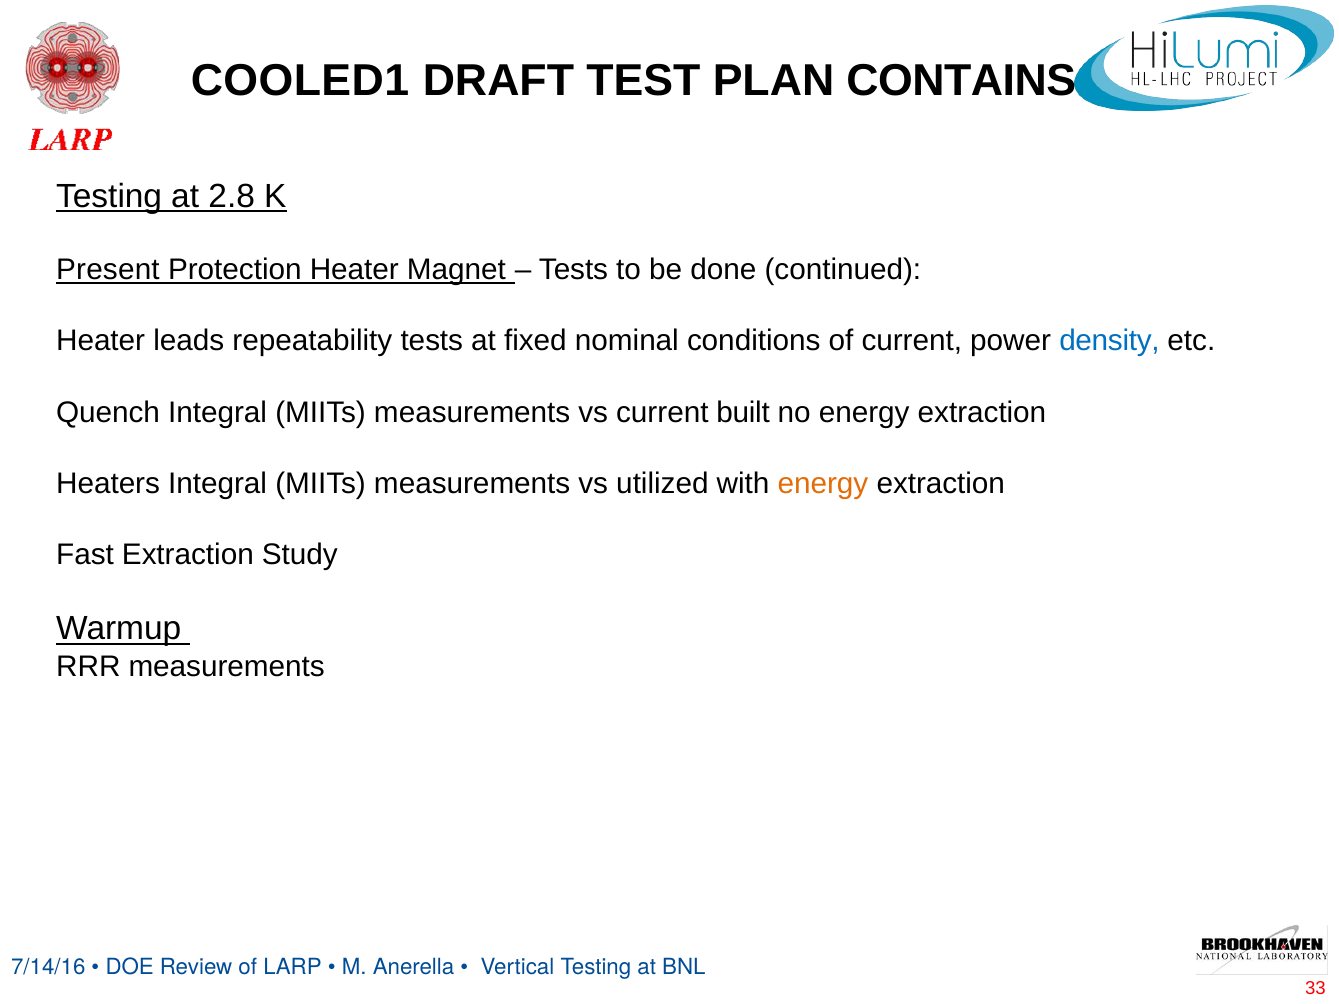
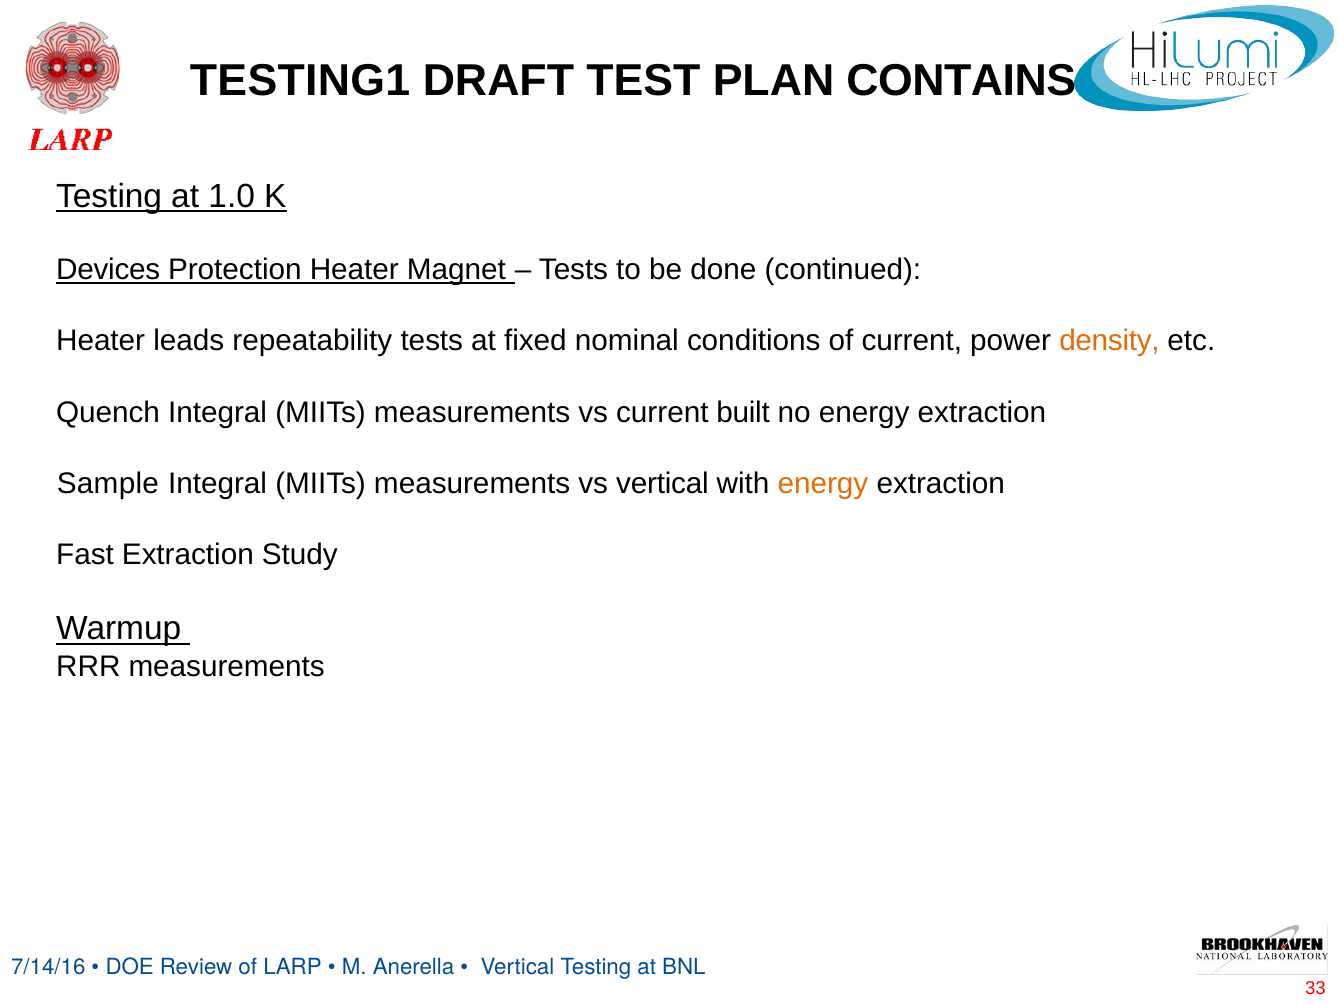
COOLED1: COOLED1 -> TESTING1 (300, 81)
2.8: 2.8 -> 1.0 (232, 196)
Present: Present -> Devices (108, 270)
density colour: blue -> orange (1109, 341)
Heaters: Heaters -> Sample (108, 484)
vs utilized: utilized -> vertical (663, 484)
